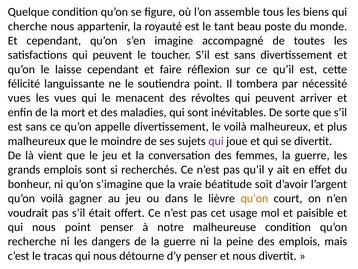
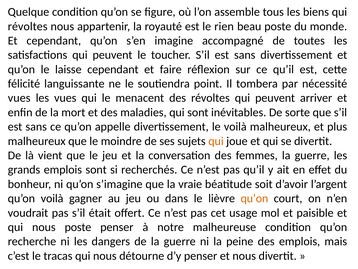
cherche: cherche -> révoltes (28, 26)
tant: tant -> rien (224, 26)
qui colour: purple -> orange (216, 141)
nous point: point -> poste (78, 227)
